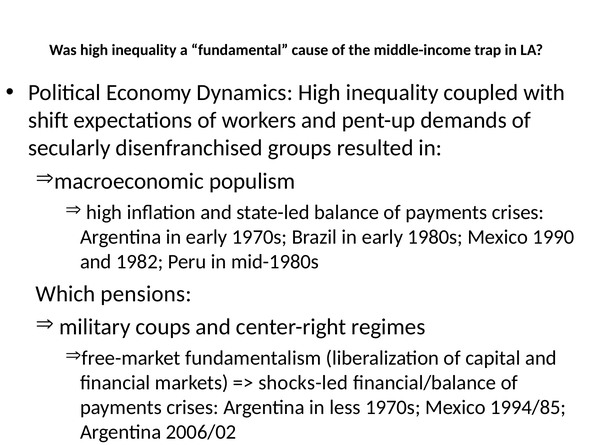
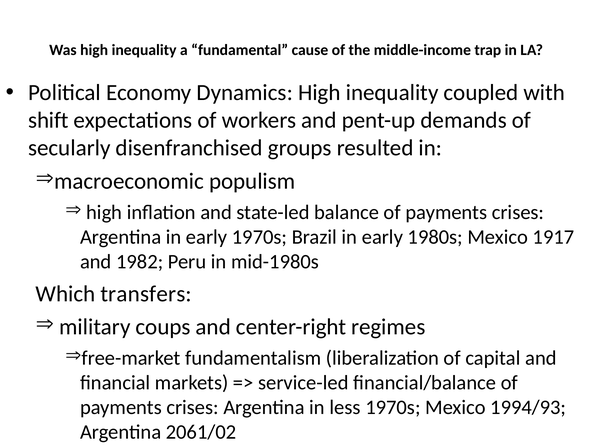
1990: 1990 -> 1917 (553, 237)
pensions: pensions -> transfers (146, 294)
shocks-led: shocks-led -> service-led (303, 383)
1994/85: 1994/85 -> 1994/93 (528, 407)
2006/02: 2006/02 -> 2061/02 (201, 432)
